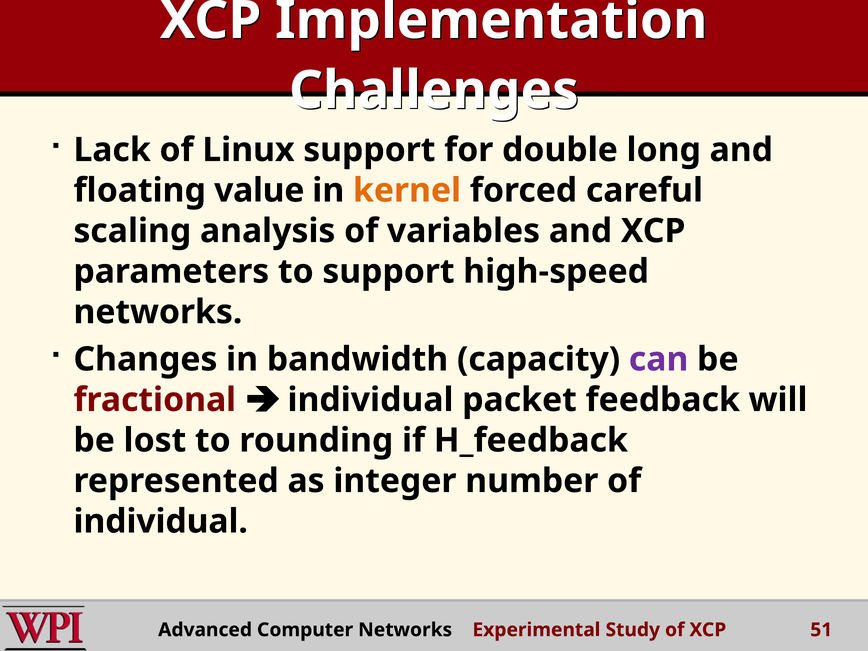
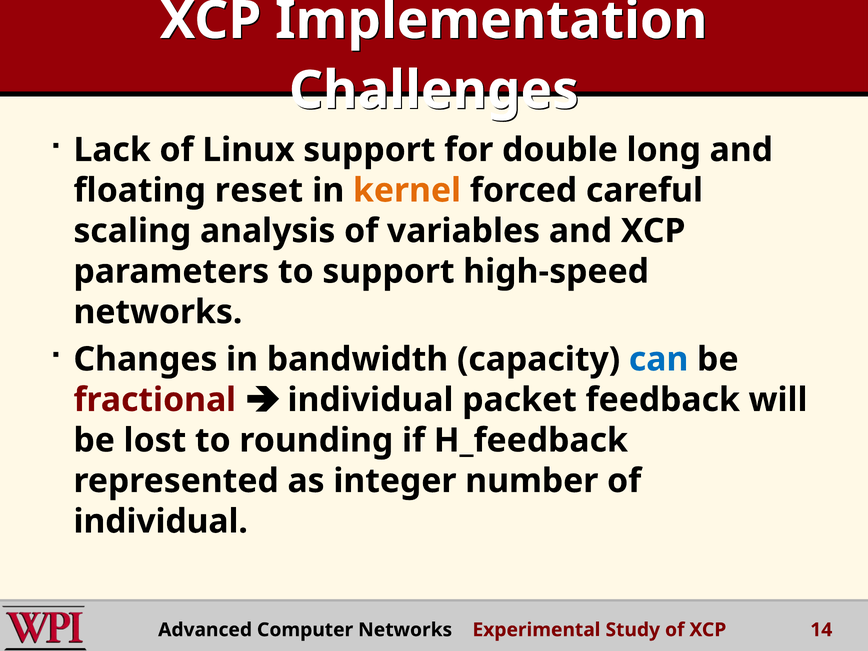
value: value -> reset (259, 190)
can colour: purple -> blue (659, 359)
51: 51 -> 14 (821, 630)
